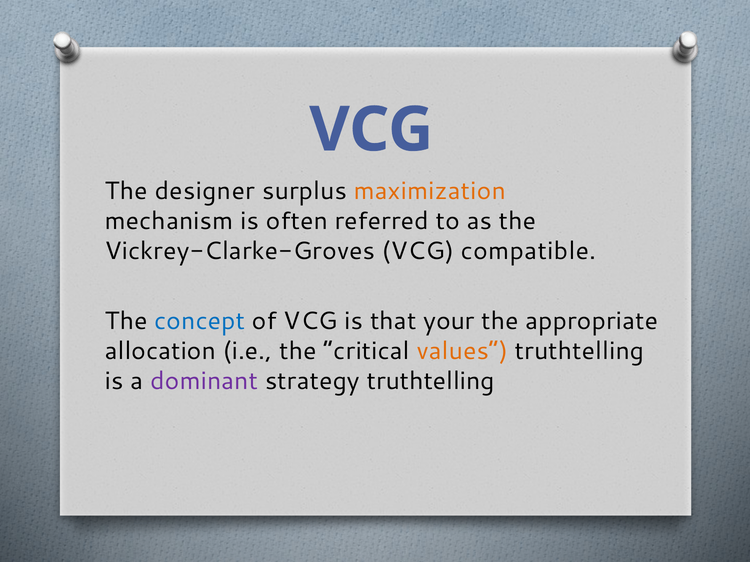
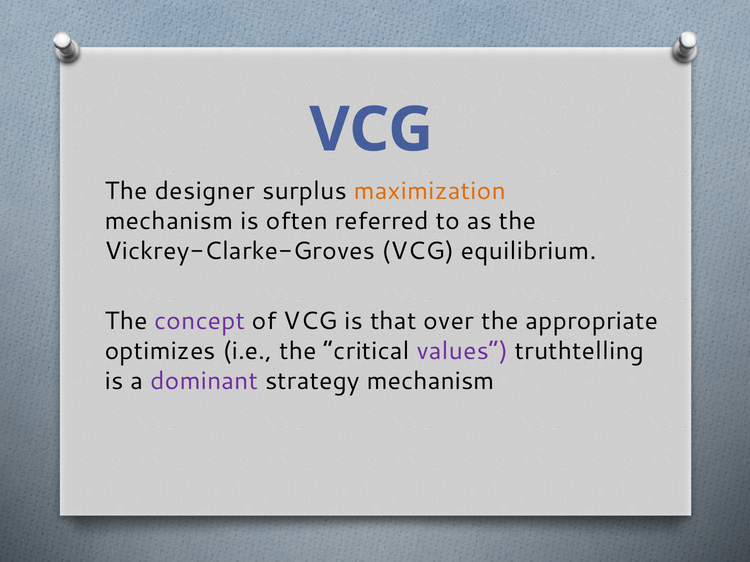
compatible: compatible -> equilibrium (529, 251)
concept colour: blue -> purple (200, 321)
your: your -> over (449, 321)
allocation: allocation -> optimizes (160, 351)
values colour: orange -> purple (462, 351)
strategy truthtelling: truthtelling -> mechanism (431, 381)
